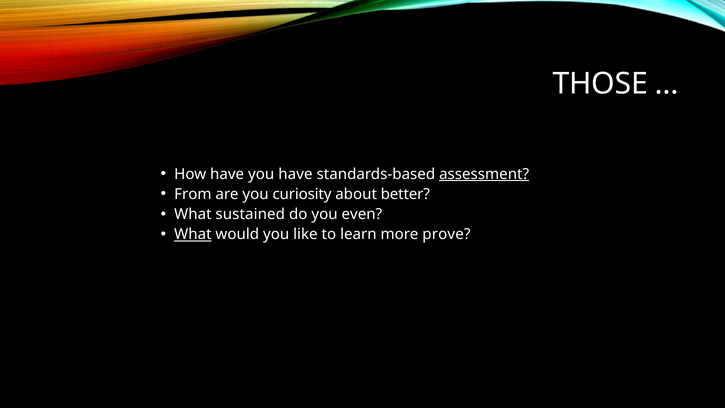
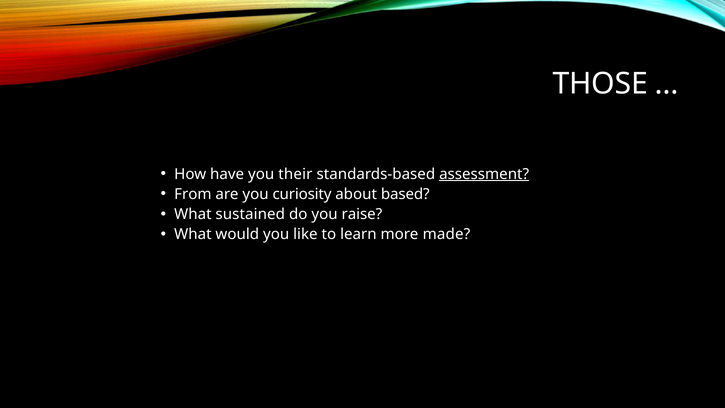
you have: have -> their (295, 174)
better: better -> based (405, 194)
even: even -> raise (362, 214)
What underline: present -> none (193, 234)
prove: prove -> made (446, 234)
